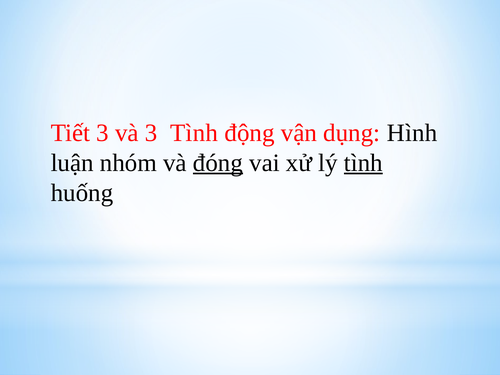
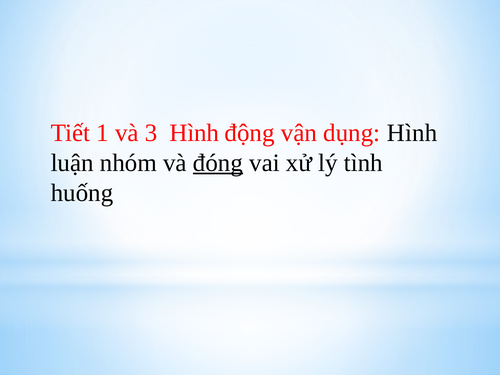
Tiết 3: 3 -> 1 (103, 133)
3 Tình: Tình -> Hình (194, 133)
tình underline: present -> none (363, 163)
